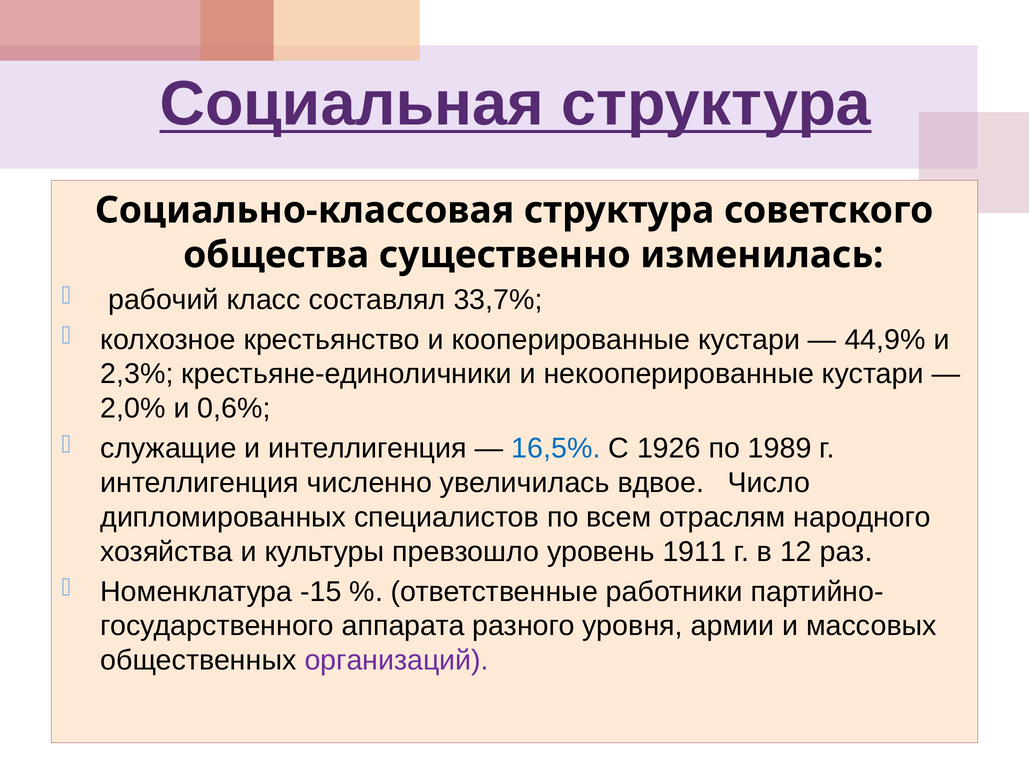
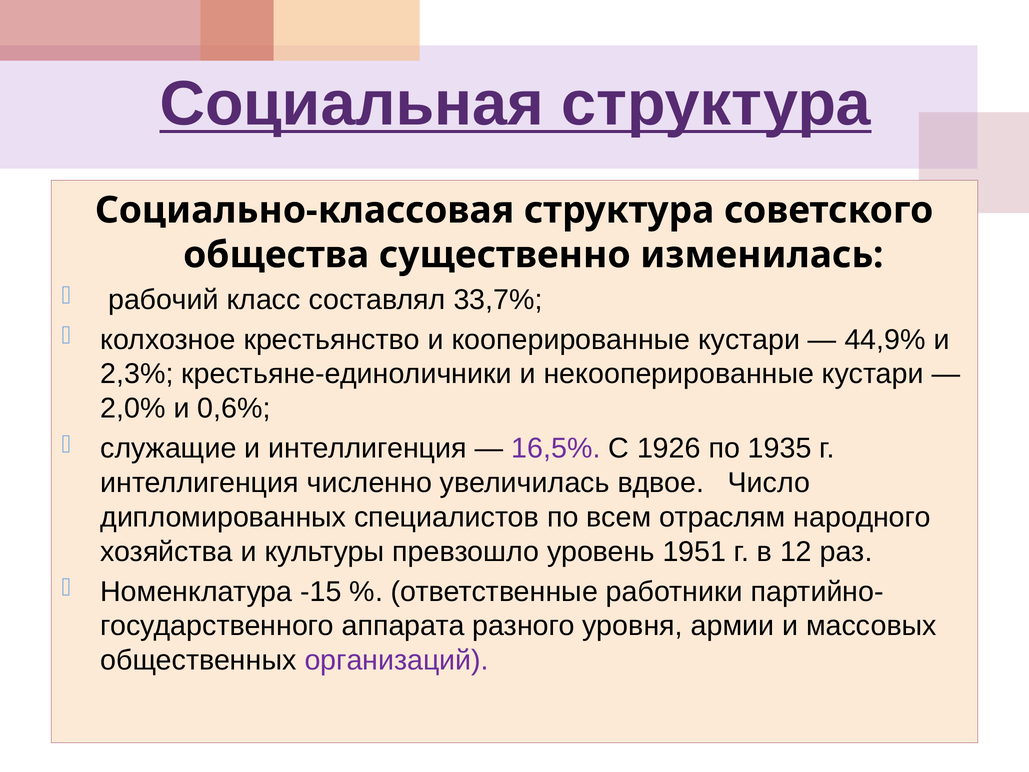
16,5% colour: blue -> purple (556, 448)
1989: 1989 -> 1935 (780, 448)
1911: 1911 -> 1951 (694, 551)
